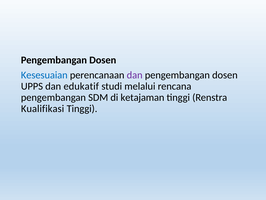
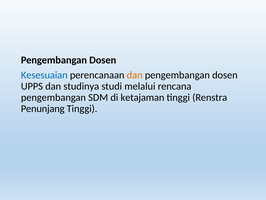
dan colour: purple -> orange (135, 75)
edukatif: edukatif -> studinya (81, 86)
Kualifikasi: Kualifikasi -> Penunjang (43, 108)
